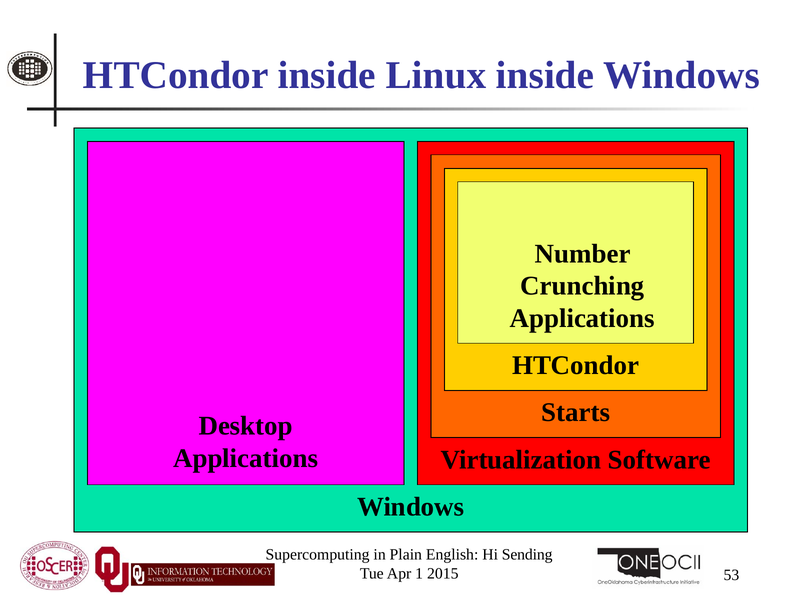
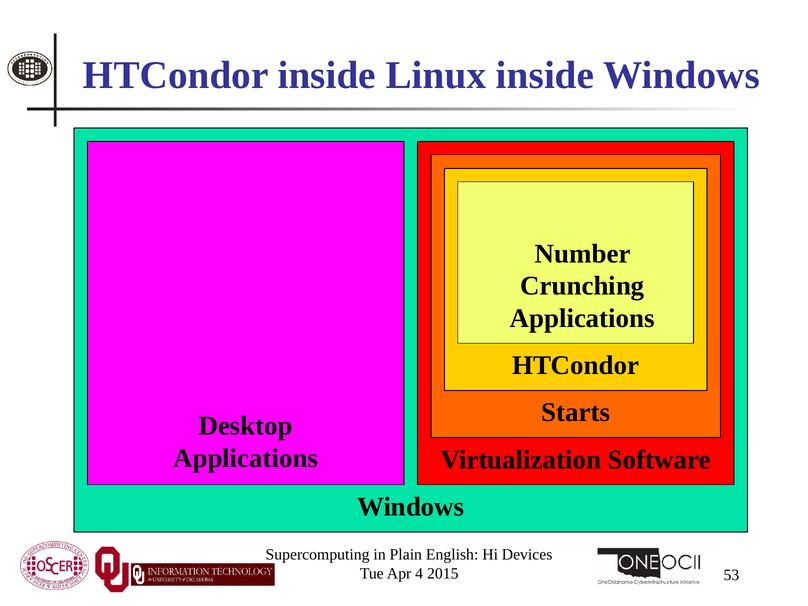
Sending: Sending -> Devices (527, 555)
1: 1 -> 4 (419, 573)
